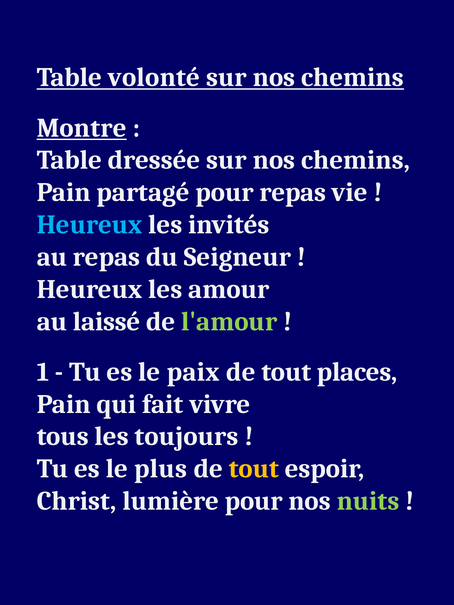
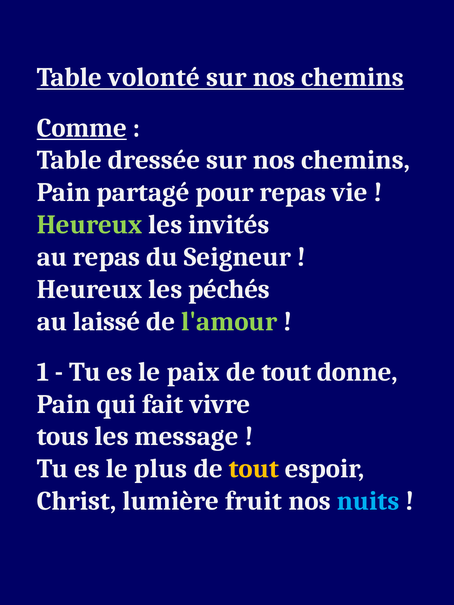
Montre: Montre -> Comme (82, 128)
Heureux colour: light blue -> light green (90, 225)
amour: amour -> péchés (229, 289)
places: places -> donne (357, 372)
toujours: toujours -> message (187, 437)
lumière pour: pour -> fruit (253, 501)
nuits colour: light green -> light blue (368, 501)
